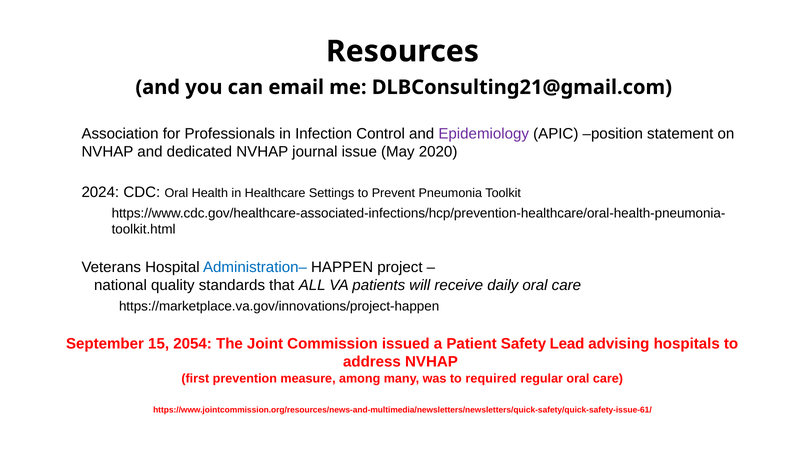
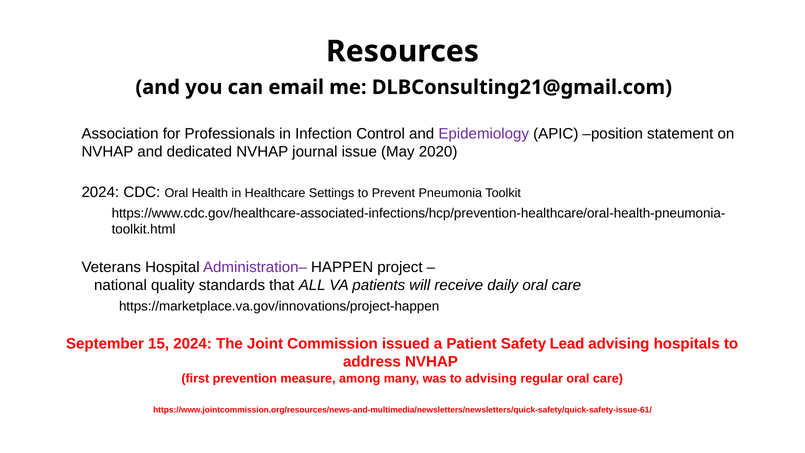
Administration– colour: blue -> purple (255, 267)
15 2054: 2054 -> 2024 (193, 344)
to required: required -> advising (491, 378)
